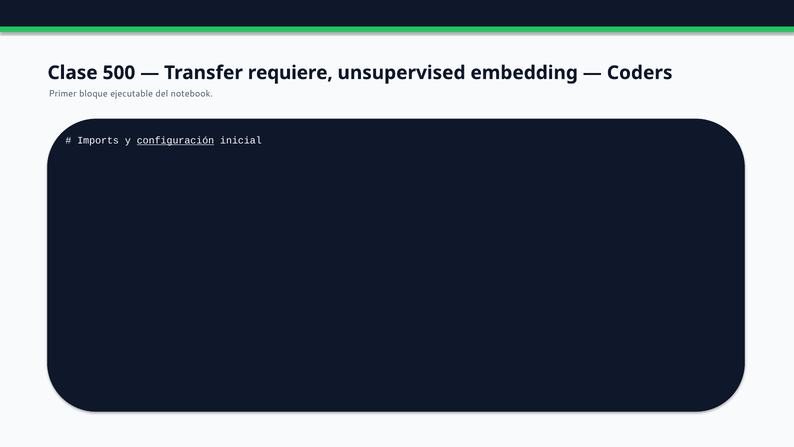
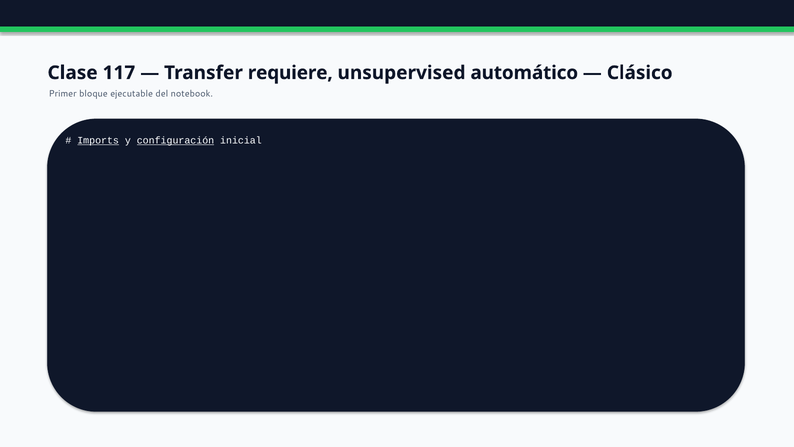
500: 500 -> 117 (119, 73)
embedding: embedding -> automático (524, 73)
Coders: Coders -> Clásico (640, 73)
Imports underline: none -> present (98, 141)
